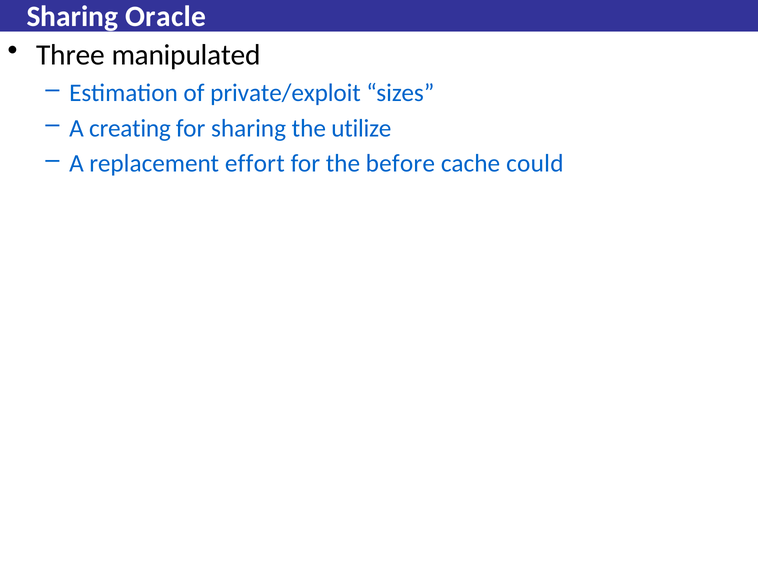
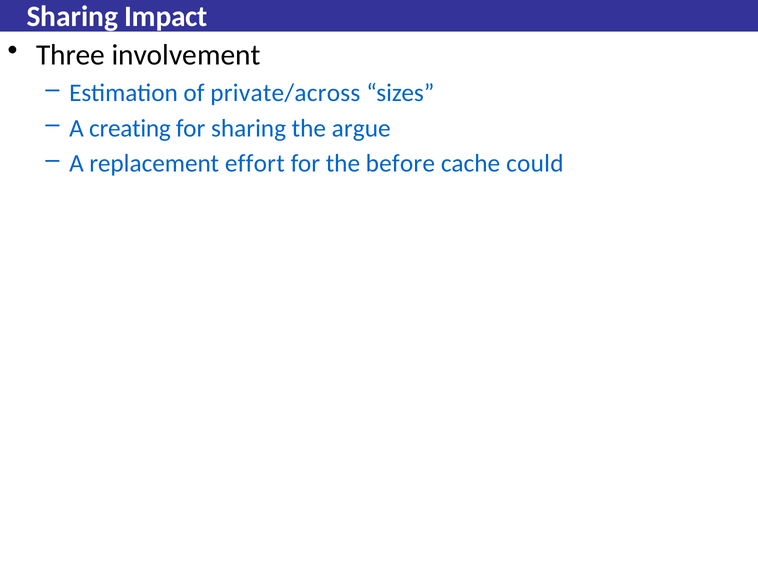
Oracle: Oracle -> Impact (166, 17)
manipulated: manipulated -> involvement (186, 55)
private/exploit: private/exploit -> private/across (285, 93)
utilize: utilize -> argue (361, 128)
